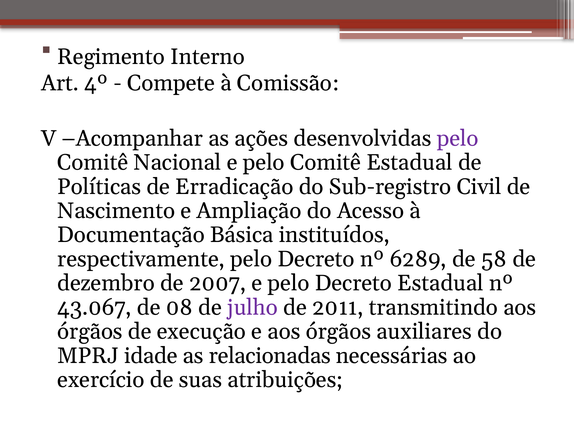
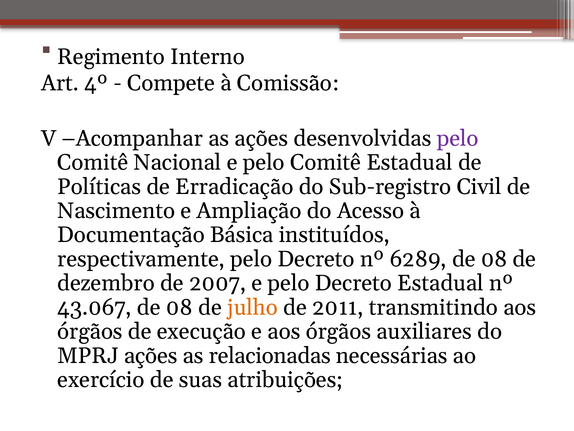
6289 de 58: 58 -> 08 (494, 259)
julho colour: purple -> orange (253, 307)
MPRJ idade: idade -> ações (151, 355)
